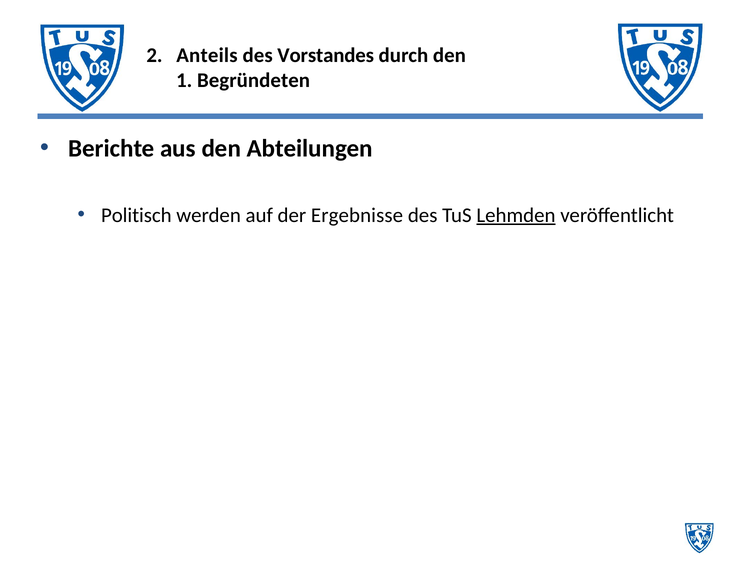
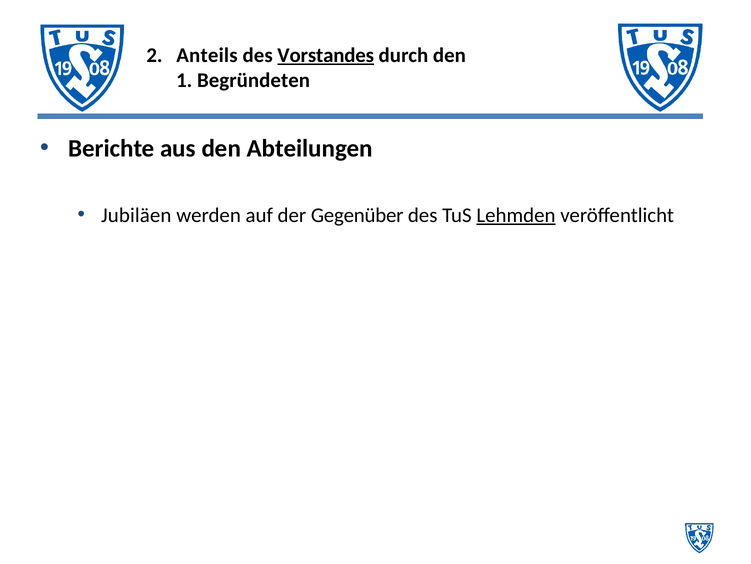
Vorstandes underline: none -> present (326, 55)
Politisch: Politisch -> Jubiläen (136, 215)
Ergebnisse: Ergebnisse -> Gegenüber (357, 215)
